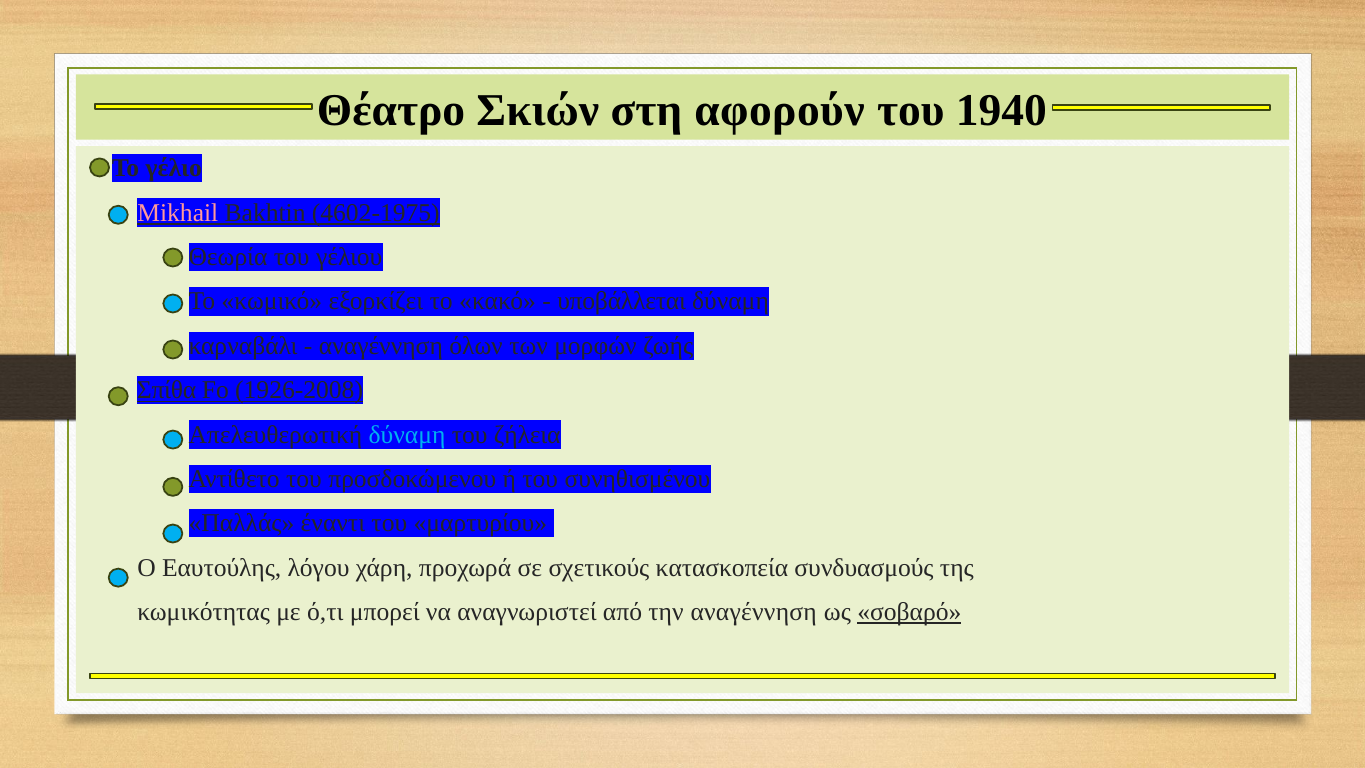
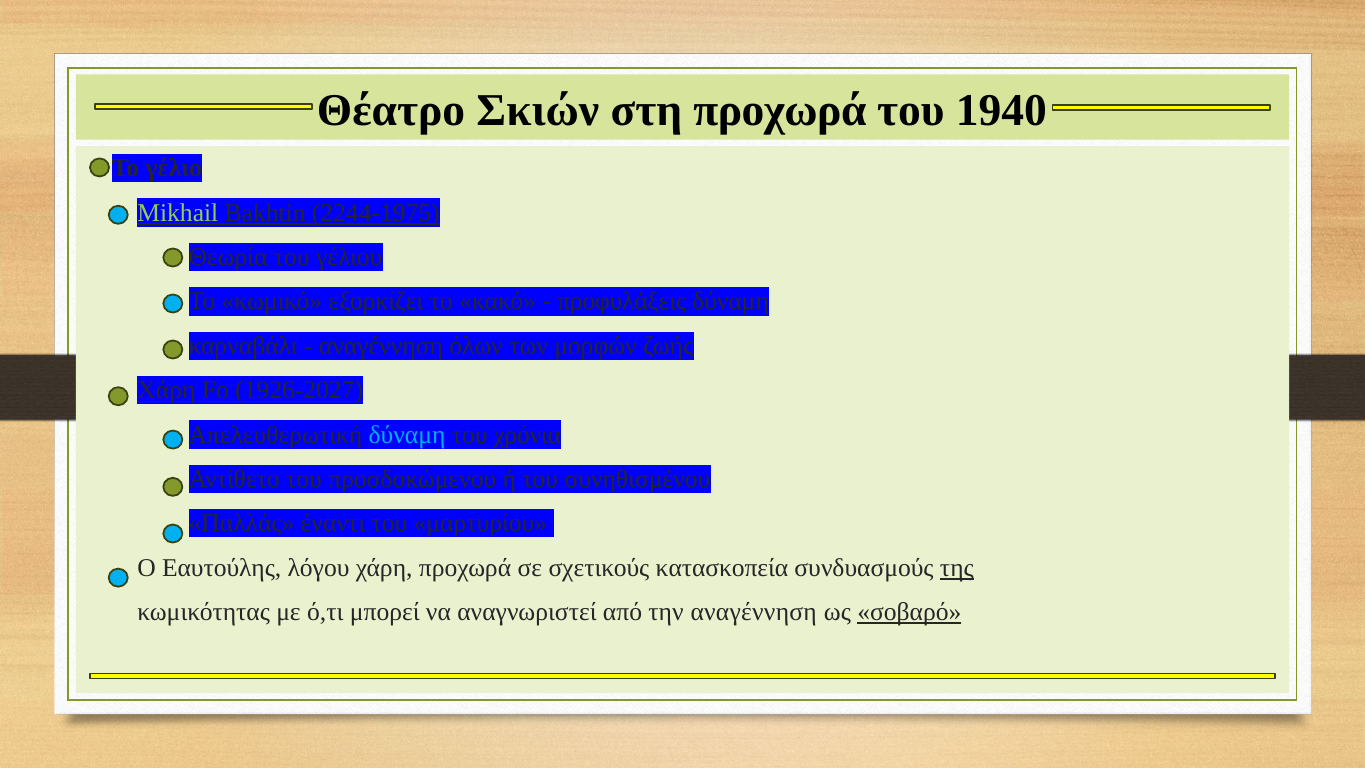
στη αφορούν: αφορούν -> προχωρά (780, 110)
Mikhail colour: pink -> light green (178, 213)
4602-1975: 4602-1975 -> 2244-1975 (376, 213)
υποβάλλεται: υποβάλλεται -> προφυλάξεις (622, 301)
Σπίθα: Σπίθα -> Χάρη (166, 390)
1926-2008: 1926-2008 -> 1926-2027 (299, 390)
ζήλεια: ζήλεια -> χρόνια (527, 435)
της underline: none -> present (957, 568)
